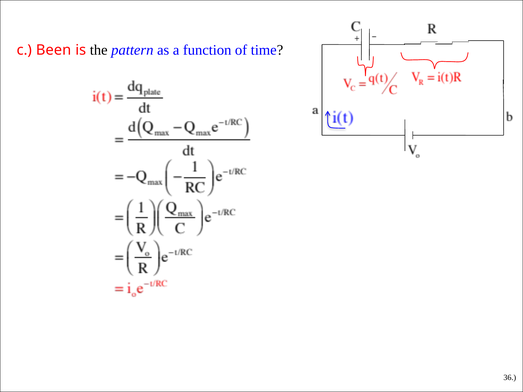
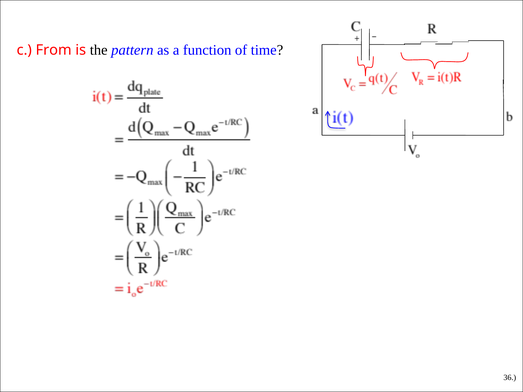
Been: Been -> From (54, 50)
